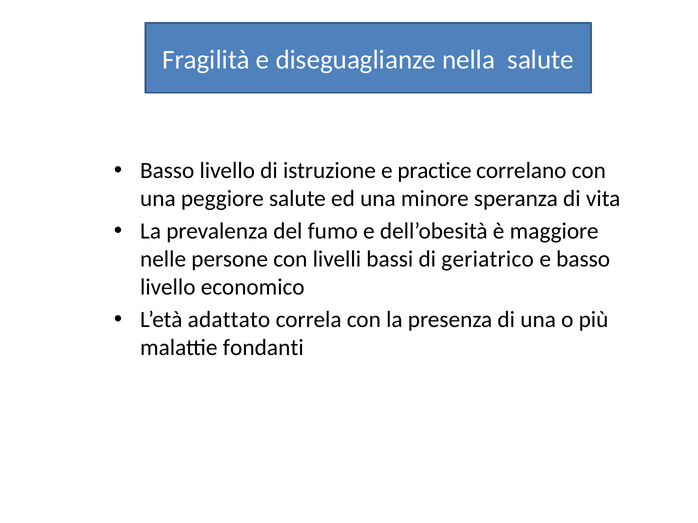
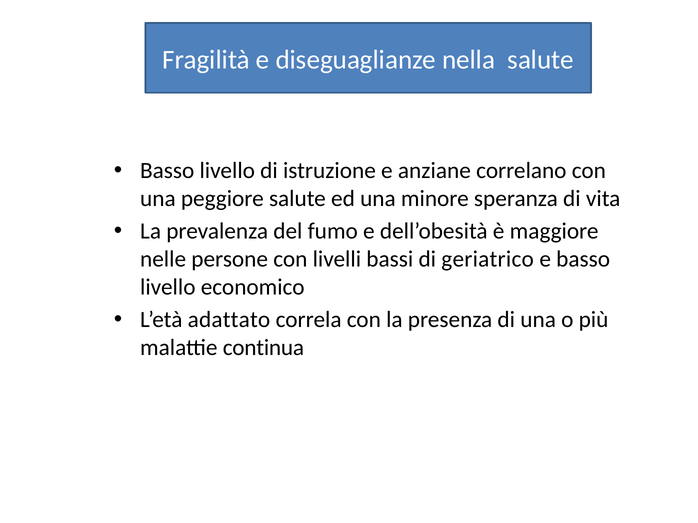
practice: practice -> anziane (434, 171)
fondanti: fondanti -> continua (263, 348)
